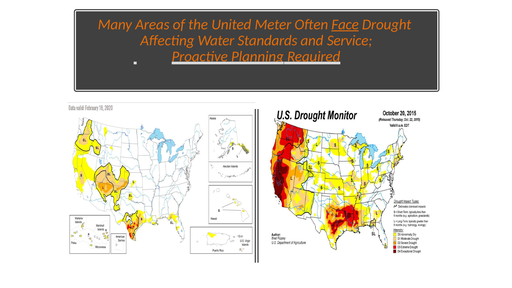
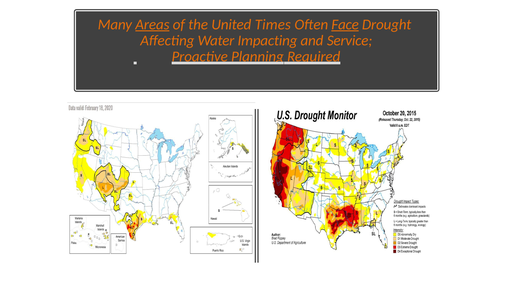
Areas underline: none -> present (152, 24)
Meter: Meter -> Times (273, 24)
Standards: Standards -> Impacting (267, 41)
